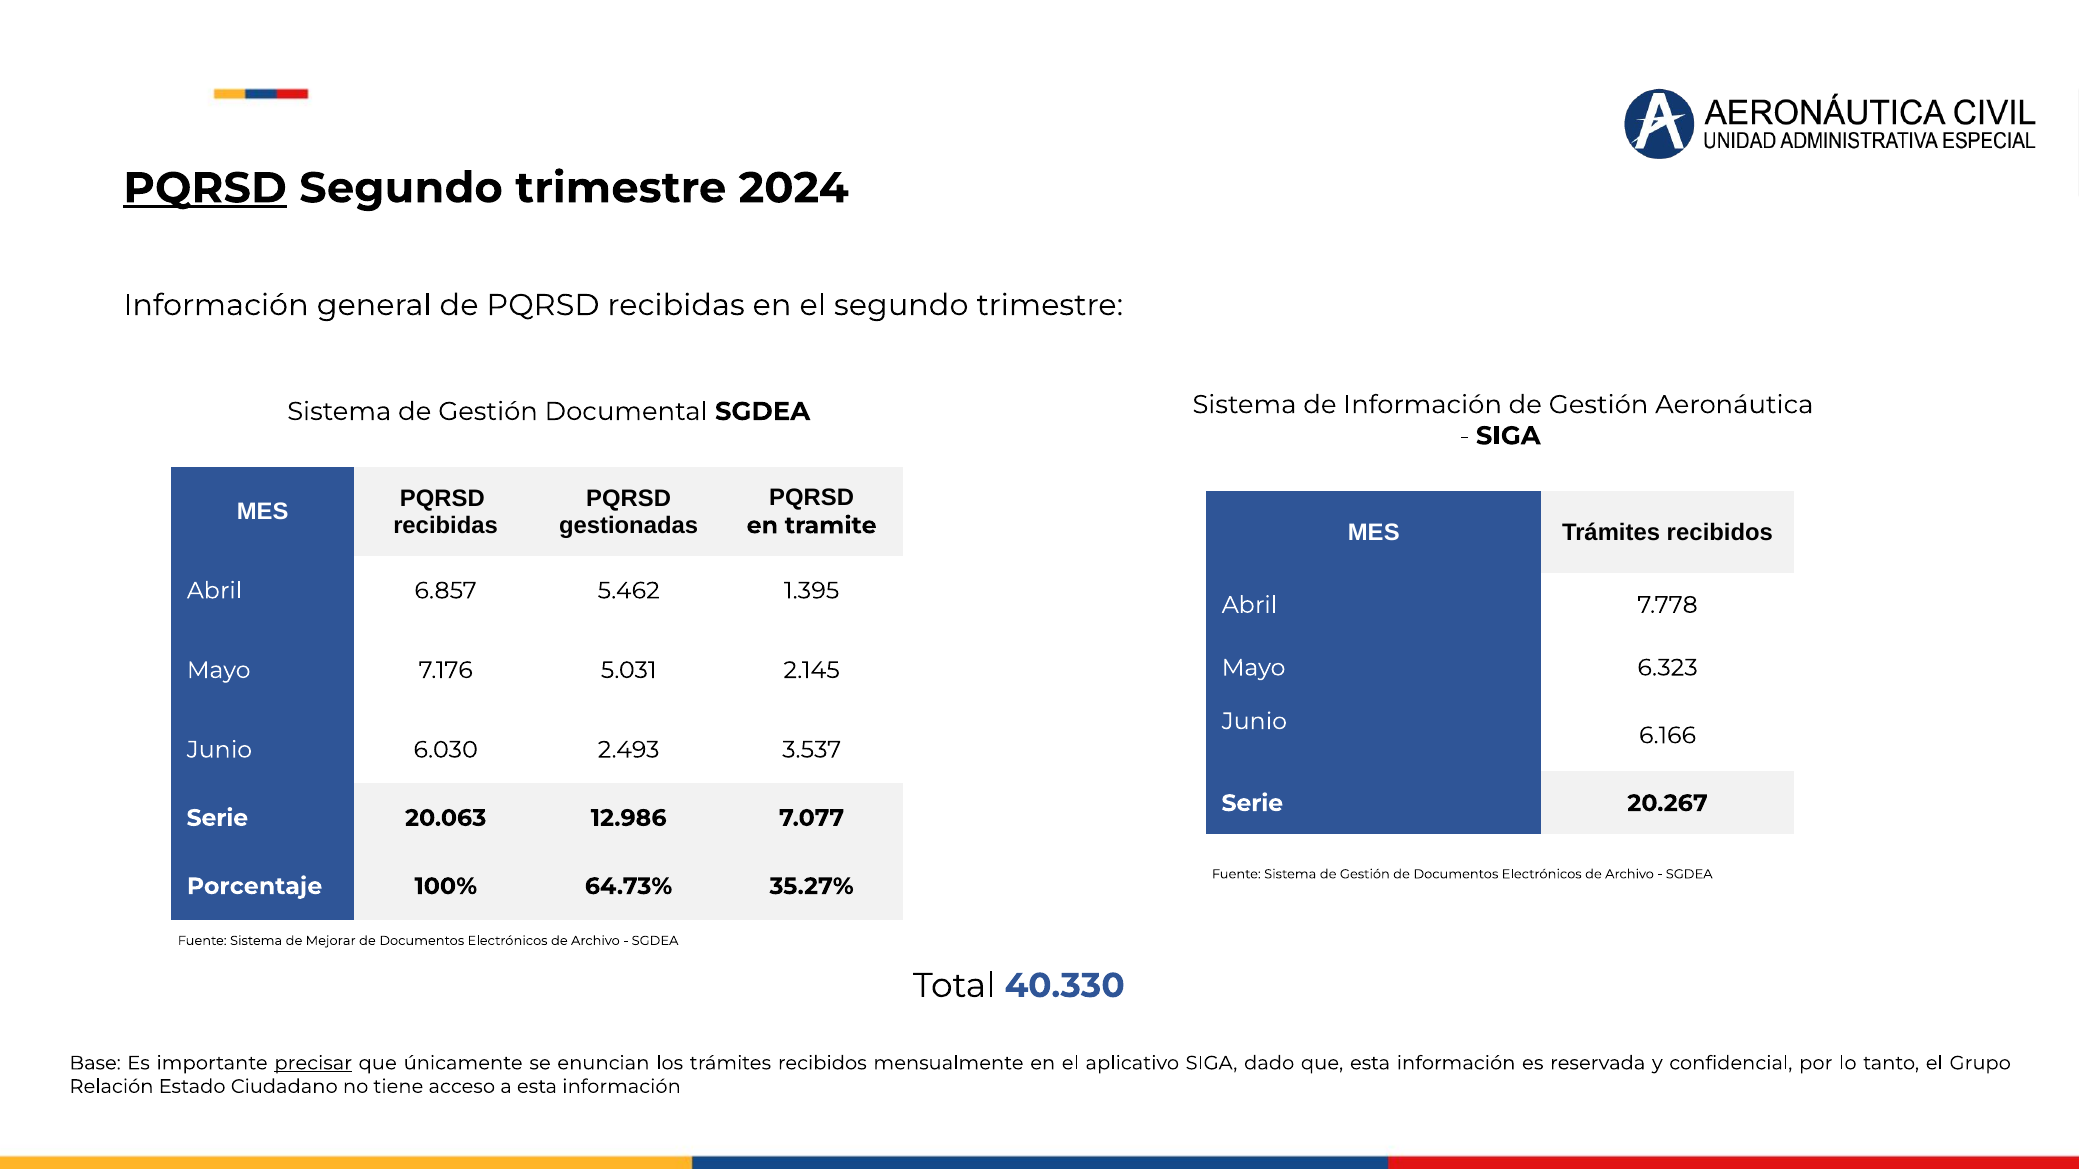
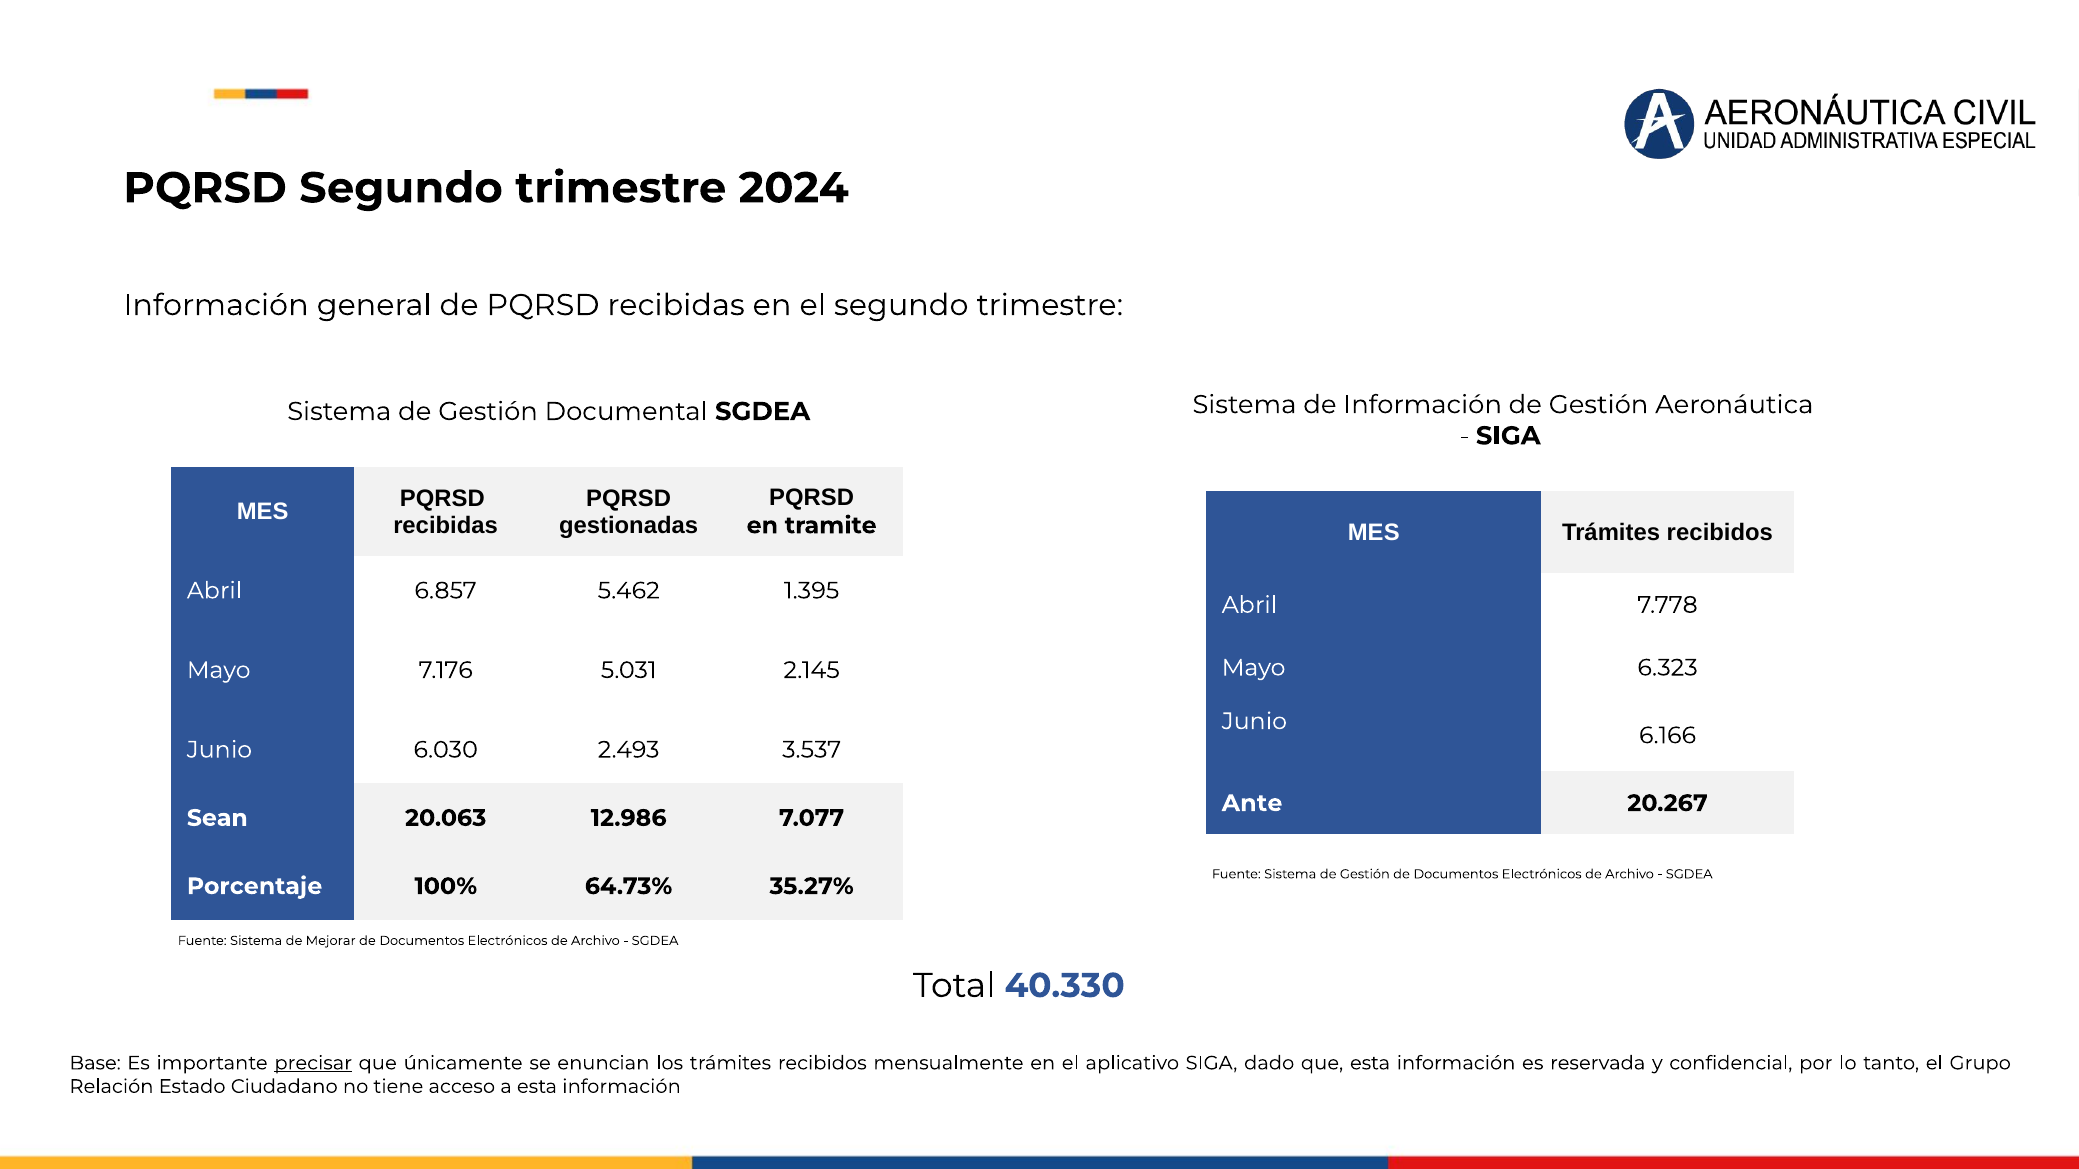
PQRSD underline: present -> none (205, 188)
Serie: Serie -> Ante (1252, 803)
Serie: Serie -> Sean (217, 818)
